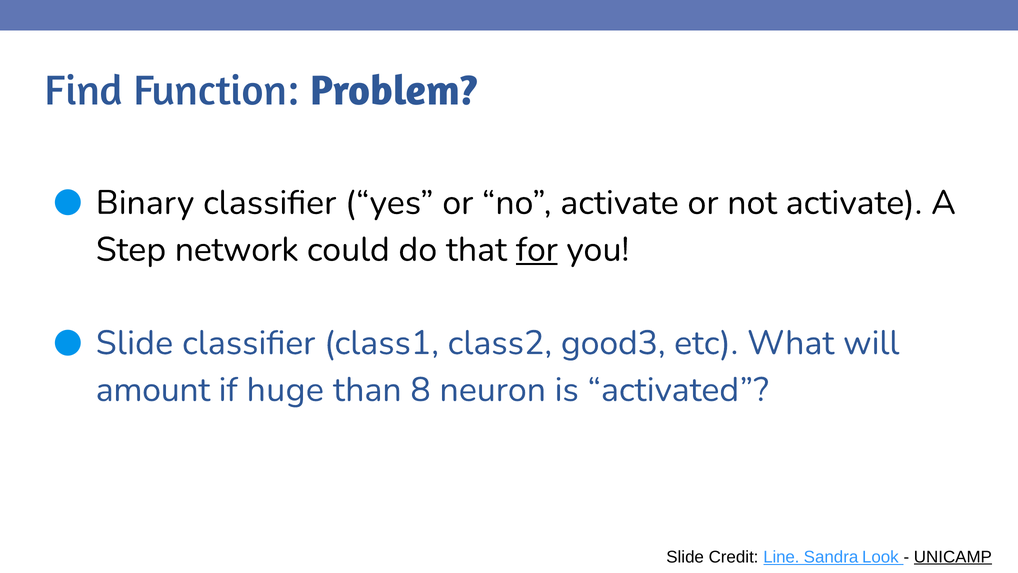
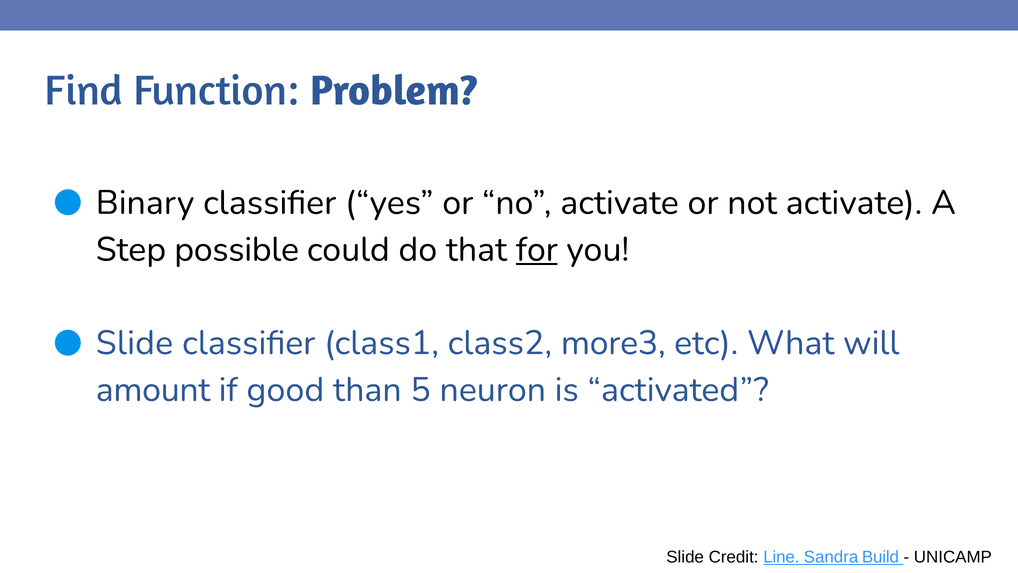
network: network -> possible (237, 249)
good3: good3 -> more3 (613, 343)
huge: huge -> good (285, 390)
8: 8 -> 5 (421, 390)
Look: Look -> Build (880, 557)
UNICAMP underline: present -> none (953, 557)
